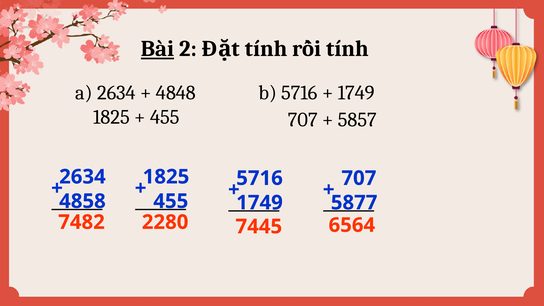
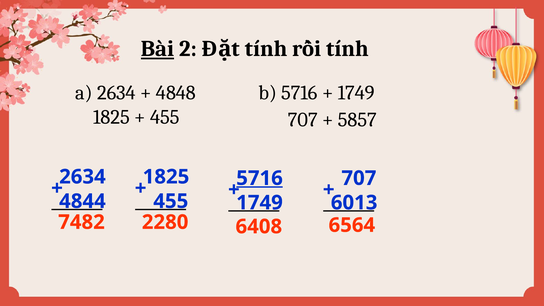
5716 underline: none -> present (260, 178)
4858: 4858 -> 4844 (82, 201)
5877: 5877 -> 6013 (354, 203)
7445: 7445 -> 6408 (259, 227)
